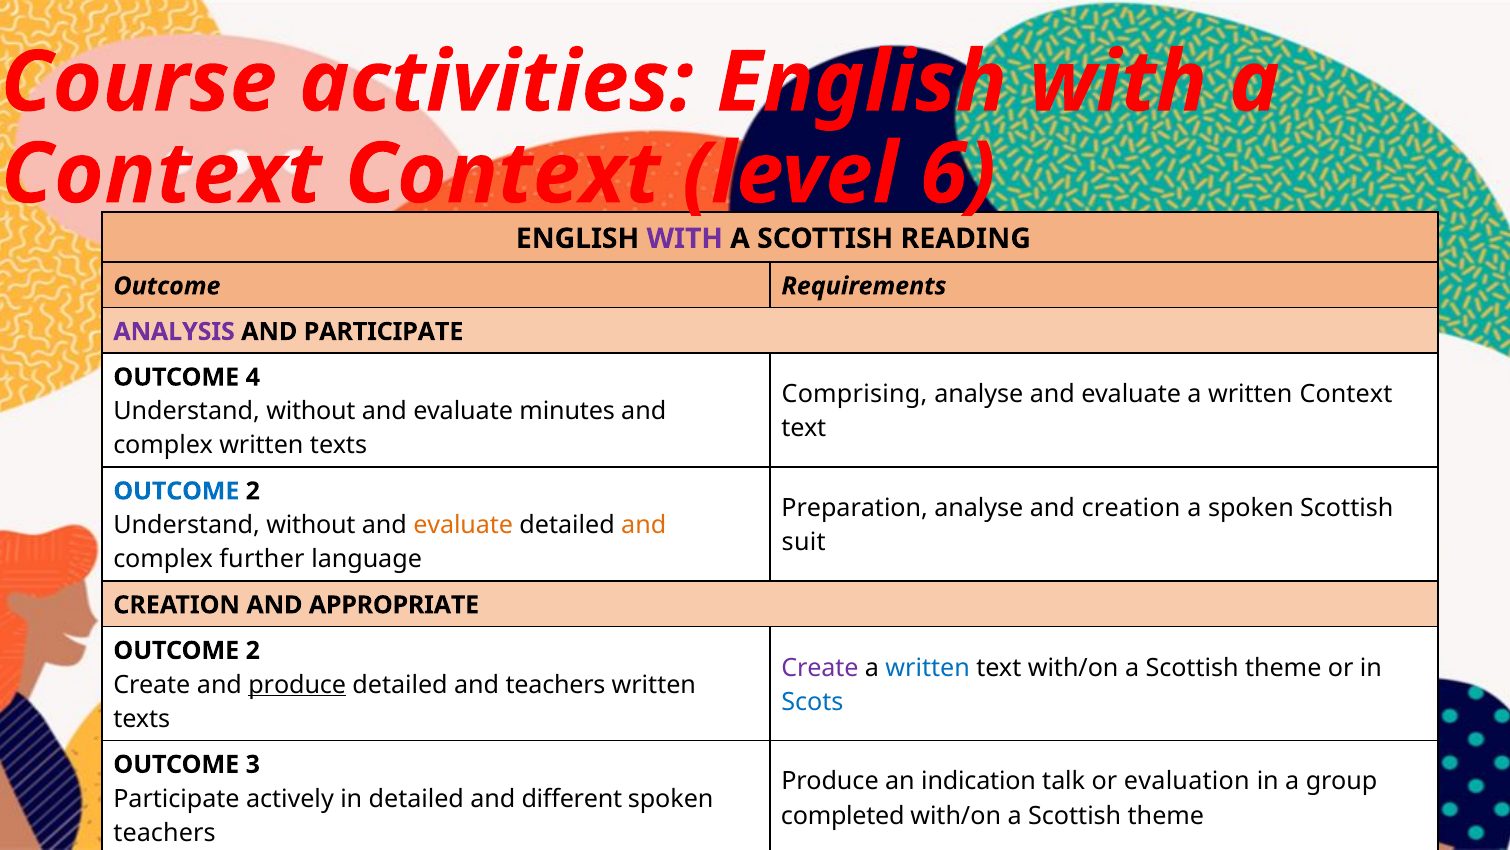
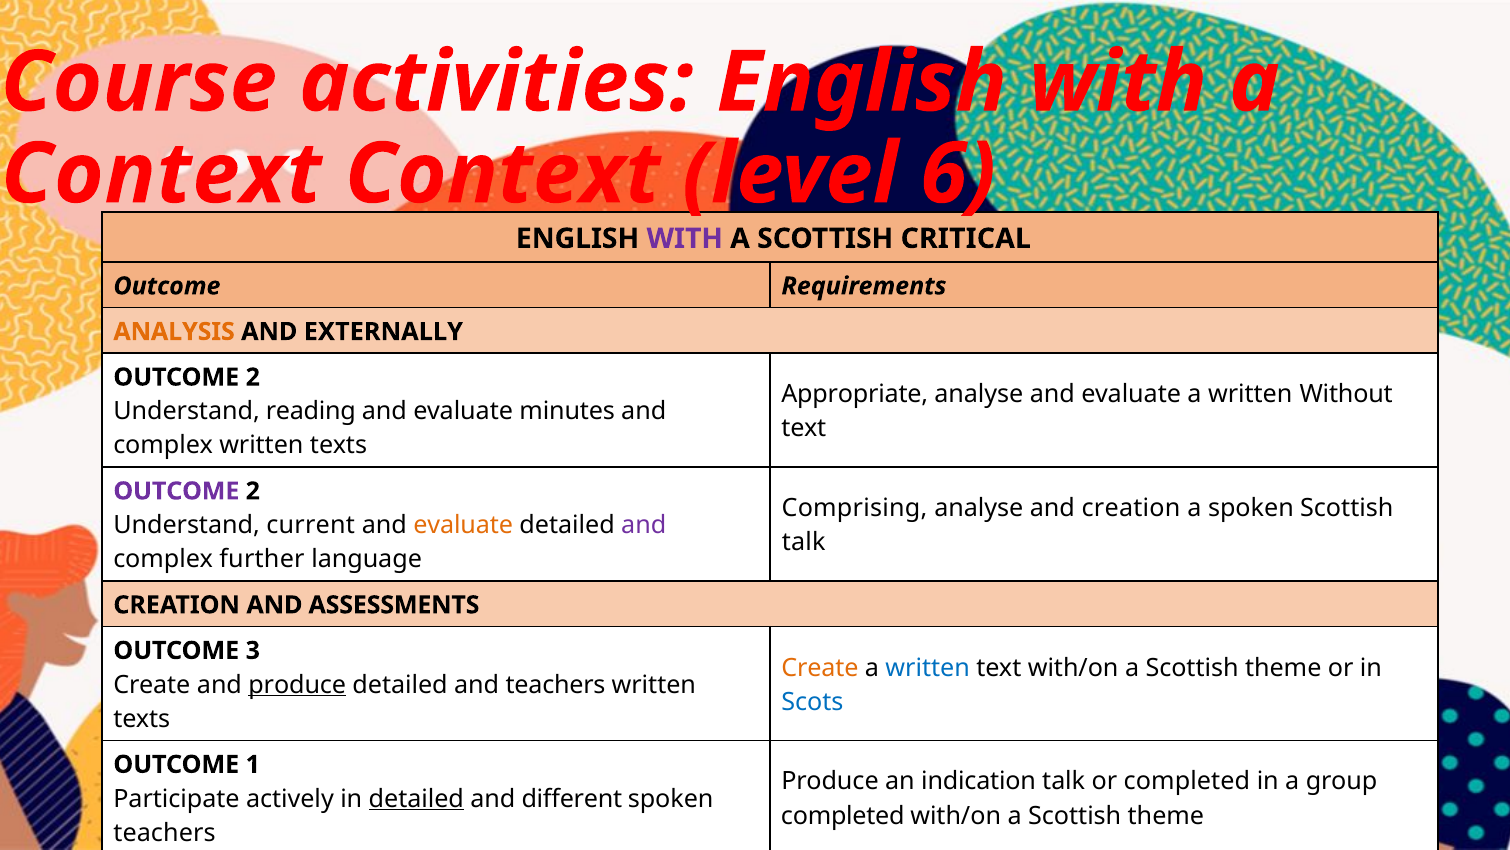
READING: READING -> CRITICAL (966, 238)
ANALYSIS colour: purple -> orange (174, 331)
AND PARTICIPATE: PARTICIPATE -> EXTERNALLY (383, 331)
4: 4 -> 2 (253, 377)
Comprising: Comprising -> Appropriate (855, 394)
written Context: Context -> Without (1346, 394)
without: without -> reading (311, 411)
OUTCOME colour: blue -> purple (176, 491)
Preparation: Preparation -> Comprising (854, 508)
without: without -> current (311, 525)
and colour: orange -> purple (644, 525)
suit: suit -> talk (804, 542)
APPROPRIATE: APPROPRIATE -> ASSESSMENTS (394, 605)
2: 2 -> 3 (253, 650)
Create colour: purple -> orange (820, 667)
3: 3 -> 1 (253, 764)
or evaluation: evaluation -> completed (1187, 781)
detailed underline: none -> present (416, 798)
